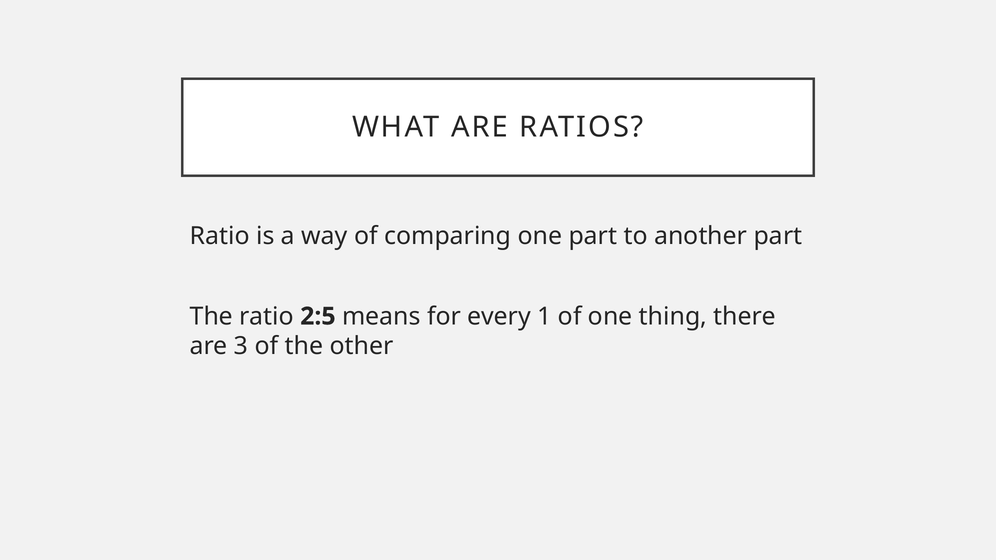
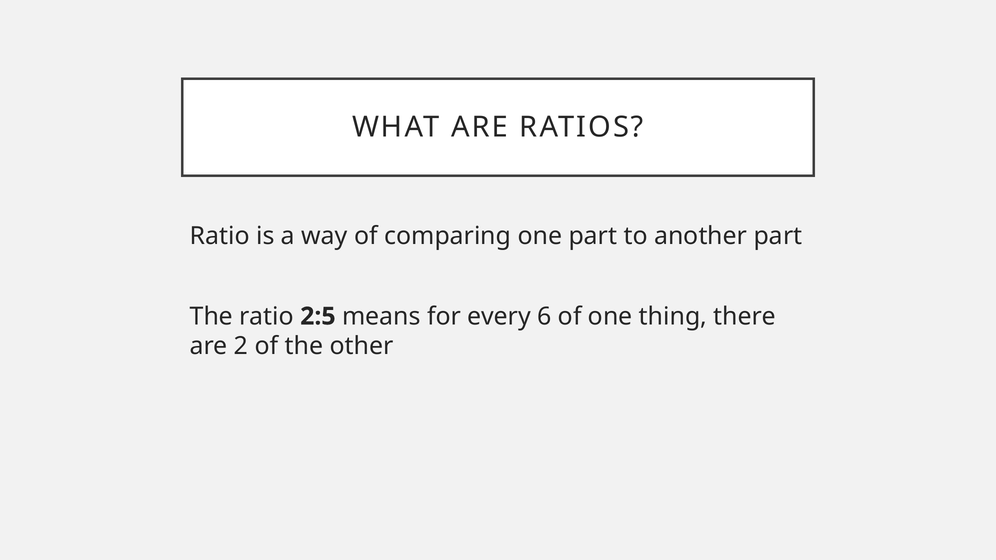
1: 1 -> 6 (544, 316)
3: 3 -> 2 (241, 346)
